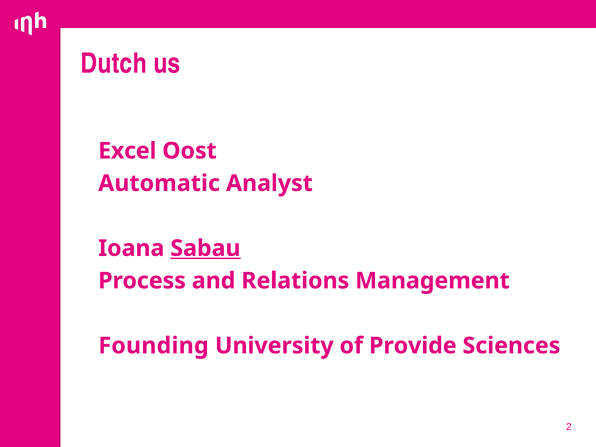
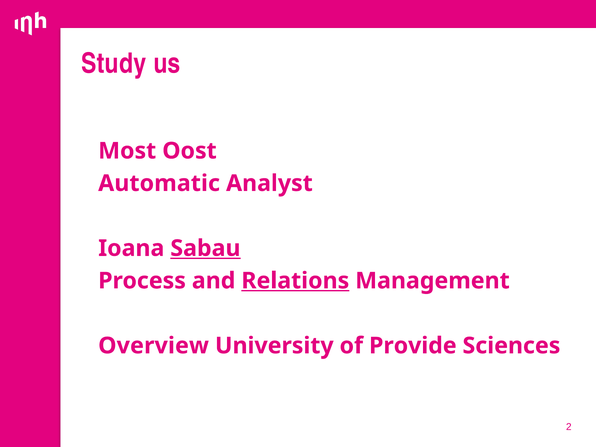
Dutch: Dutch -> Study (114, 64)
Excel: Excel -> Most (127, 151)
Relations underline: none -> present (295, 281)
Founding: Founding -> Overview (154, 346)
